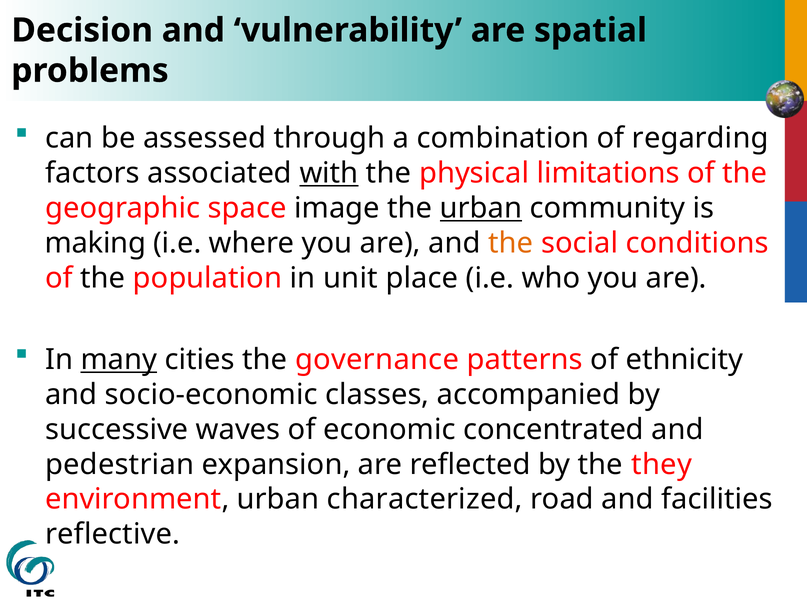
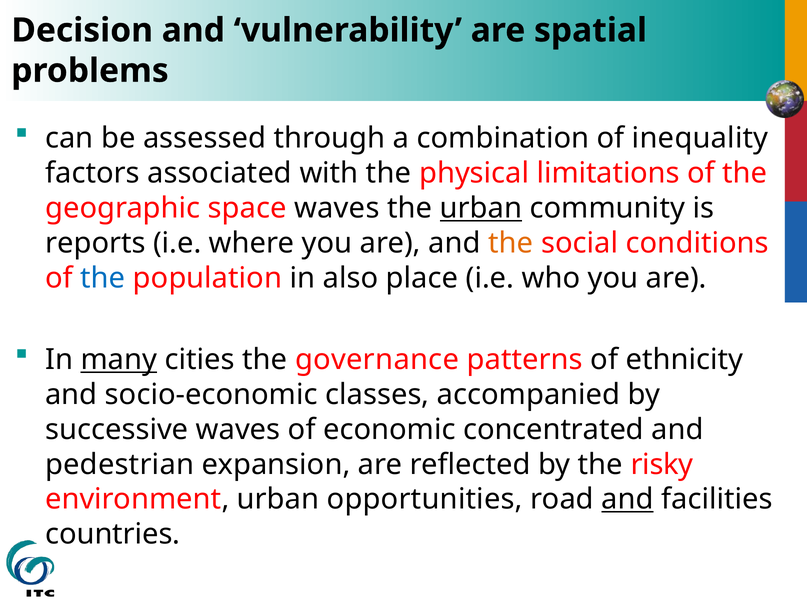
regarding: regarding -> inequality (700, 138)
with underline: present -> none (329, 173)
space image: image -> waves (337, 208)
making: making -> reports (95, 243)
the colour: black -> blue (103, 278)
unit: unit -> also (351, 278)
they: they -> risky (662, 465)
characterized: characterized -> opportunities (425, 500)
and underline: none -> present (627, 500)
reflective: reflective -> countries (113, 535)
